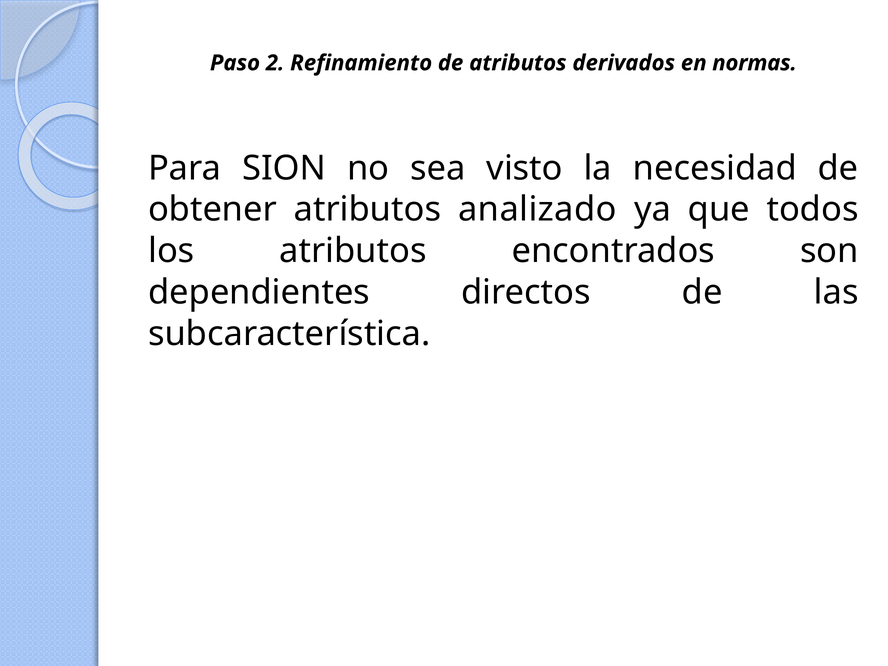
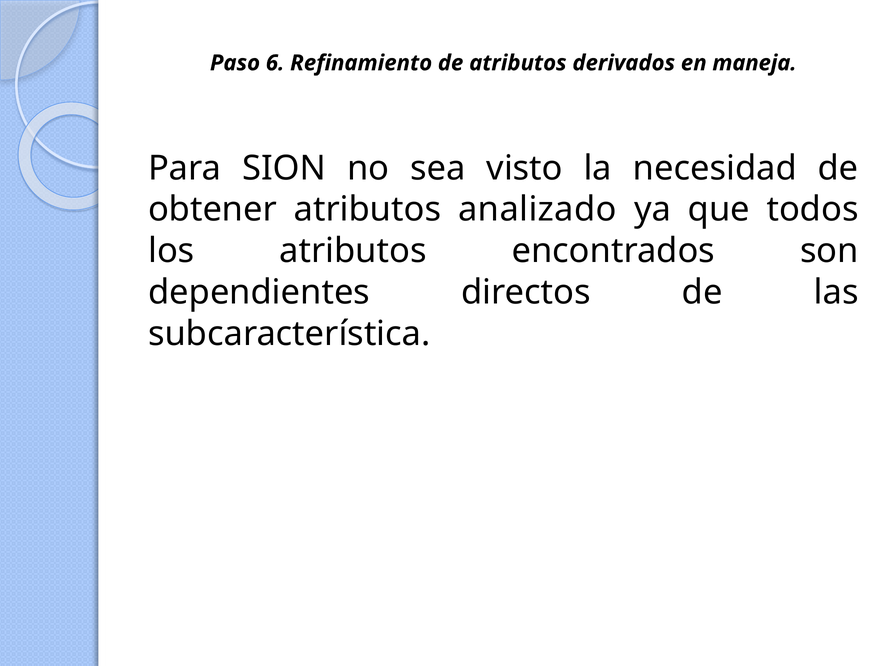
2: 2 -> 6 (275, 63)
normas: normas -> maneja (754, 63)
